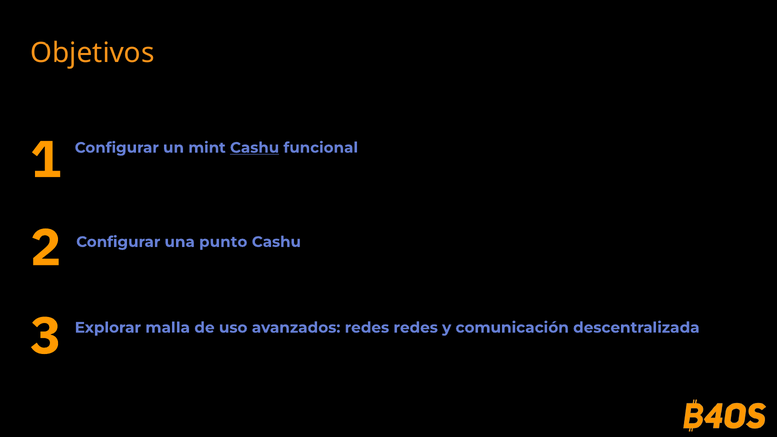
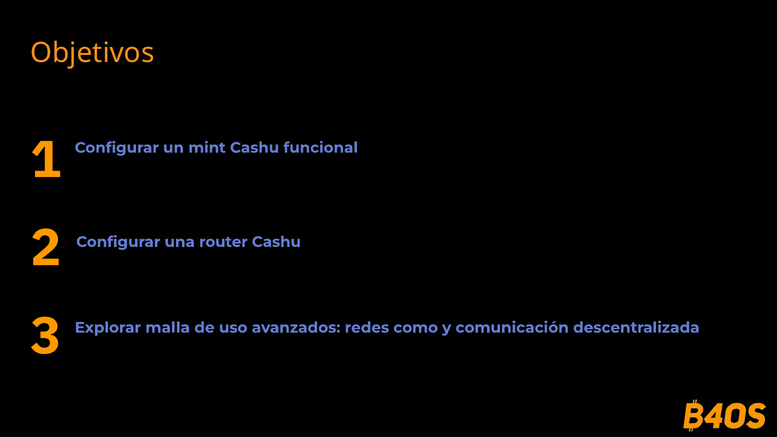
Cashu underline: present -> none (255, 148)
punto: punto -> router (223, 242)
redes redes: redes -> como (416, 328)
